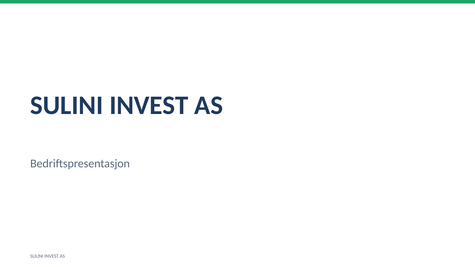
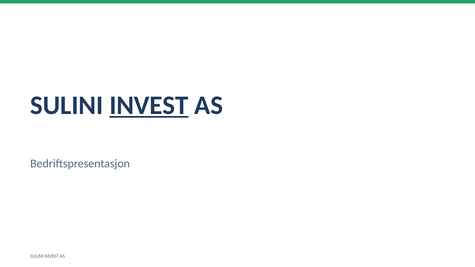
INVEST underline: none -> present (149, 105)
